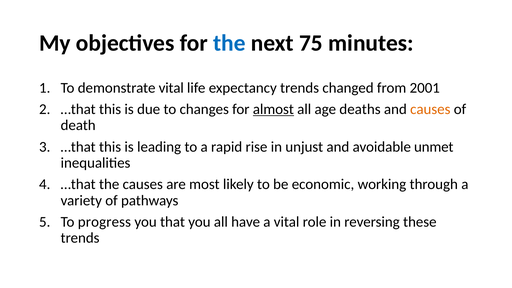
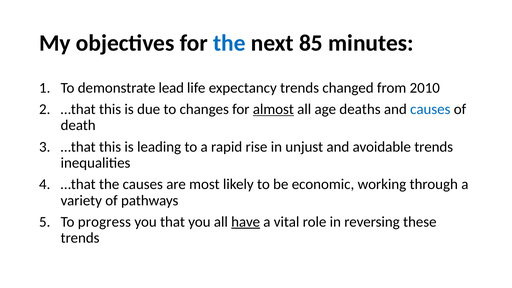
75: 75 -> 85 (311, 43)
demonstrate vital: vital -> lead (171, 88)
2001: 2001 -> 2010 (425, 88)
causes colour: orange -> blue (430, 109)
avoidable unmet: unmet -> trends (434, 147)
have underline: none -> present (246, 222)
